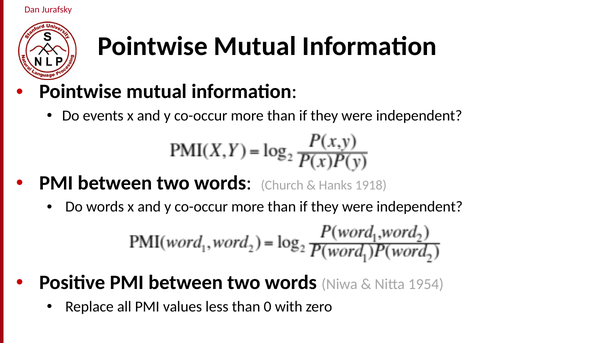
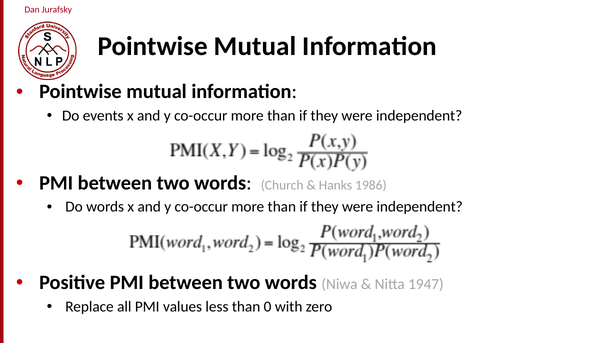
1918: 1918 -> 1986 (371, 185)
1954: 1954 -> 1947 (426, 284)
